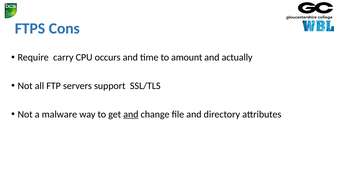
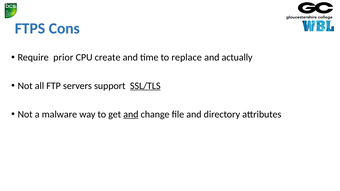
carry: carry -> prior (63, 57)
occurs: occurs -> create (108, 57)
amount: amount -> replace (187, 57)
SSL/TLS underline: none -> present (145, 86)
